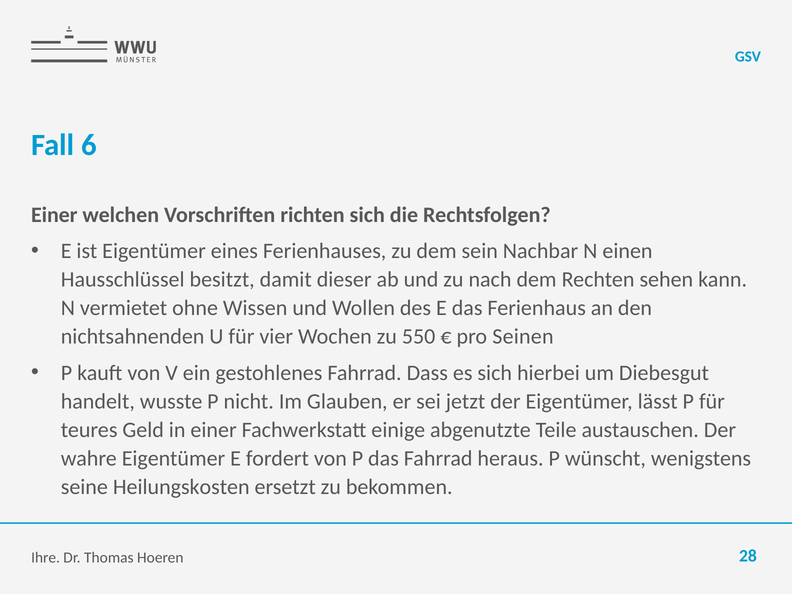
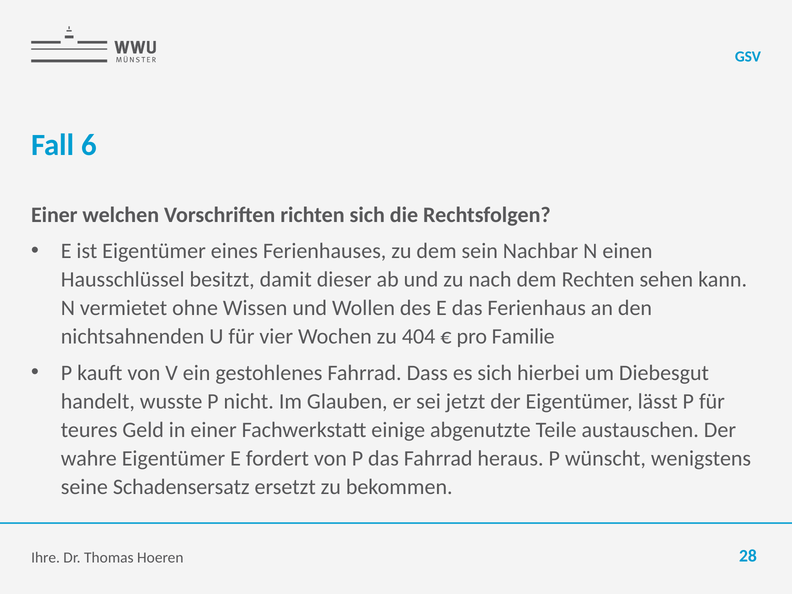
550: 550 -> 404 (419, 337)
Seinen: Seinen -> Familie (523, 337)
Heilungskosten: Heilungskosten -> Schadensersatz (181, 487)
